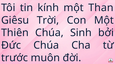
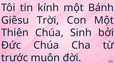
Than: Than -> Bánh (101, 8)
